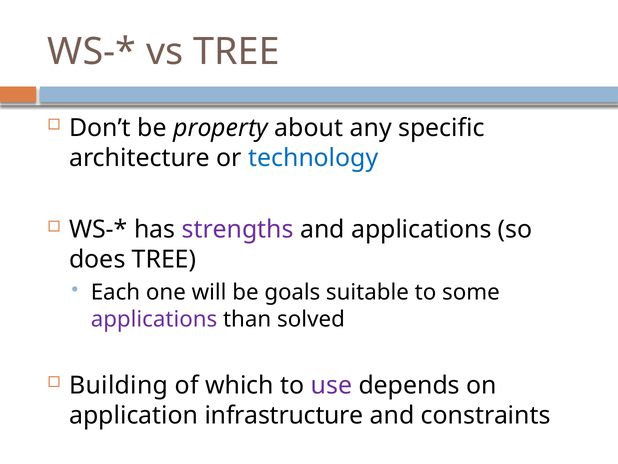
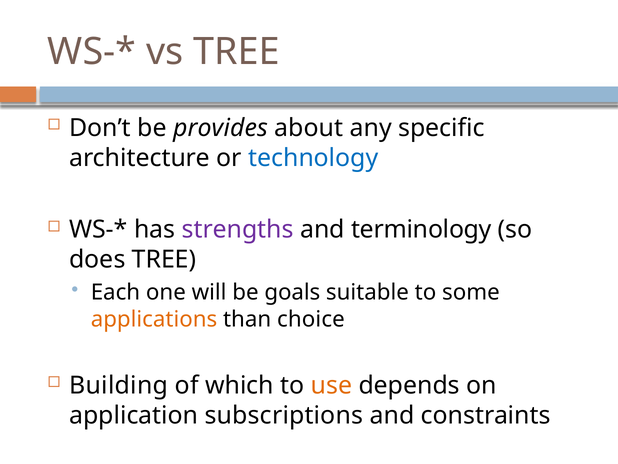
property: property -> provides (221, 128)
and applications: applications -> terminology (421, 230)
applications colour: purple -> orange (154, 319)
solved: solved -> choice (311, 319)
use colour: purple -> orange (331, 385)
infrastructure: infrastructure -> subscriptions (284, 415)
